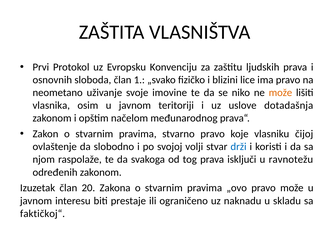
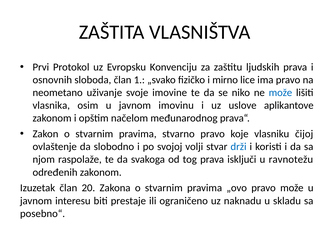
blizini: blizini -> mirno (225, 80)
može colour: orange -> blue (280, 93)
teritoriji: teritoriji -> imovinu (176, 106)
dotadašnja: dotadašnja -> aplikantove (289, 106)
faktičkoj“: faktičkoj“ -> posebno“ (43, 214)
